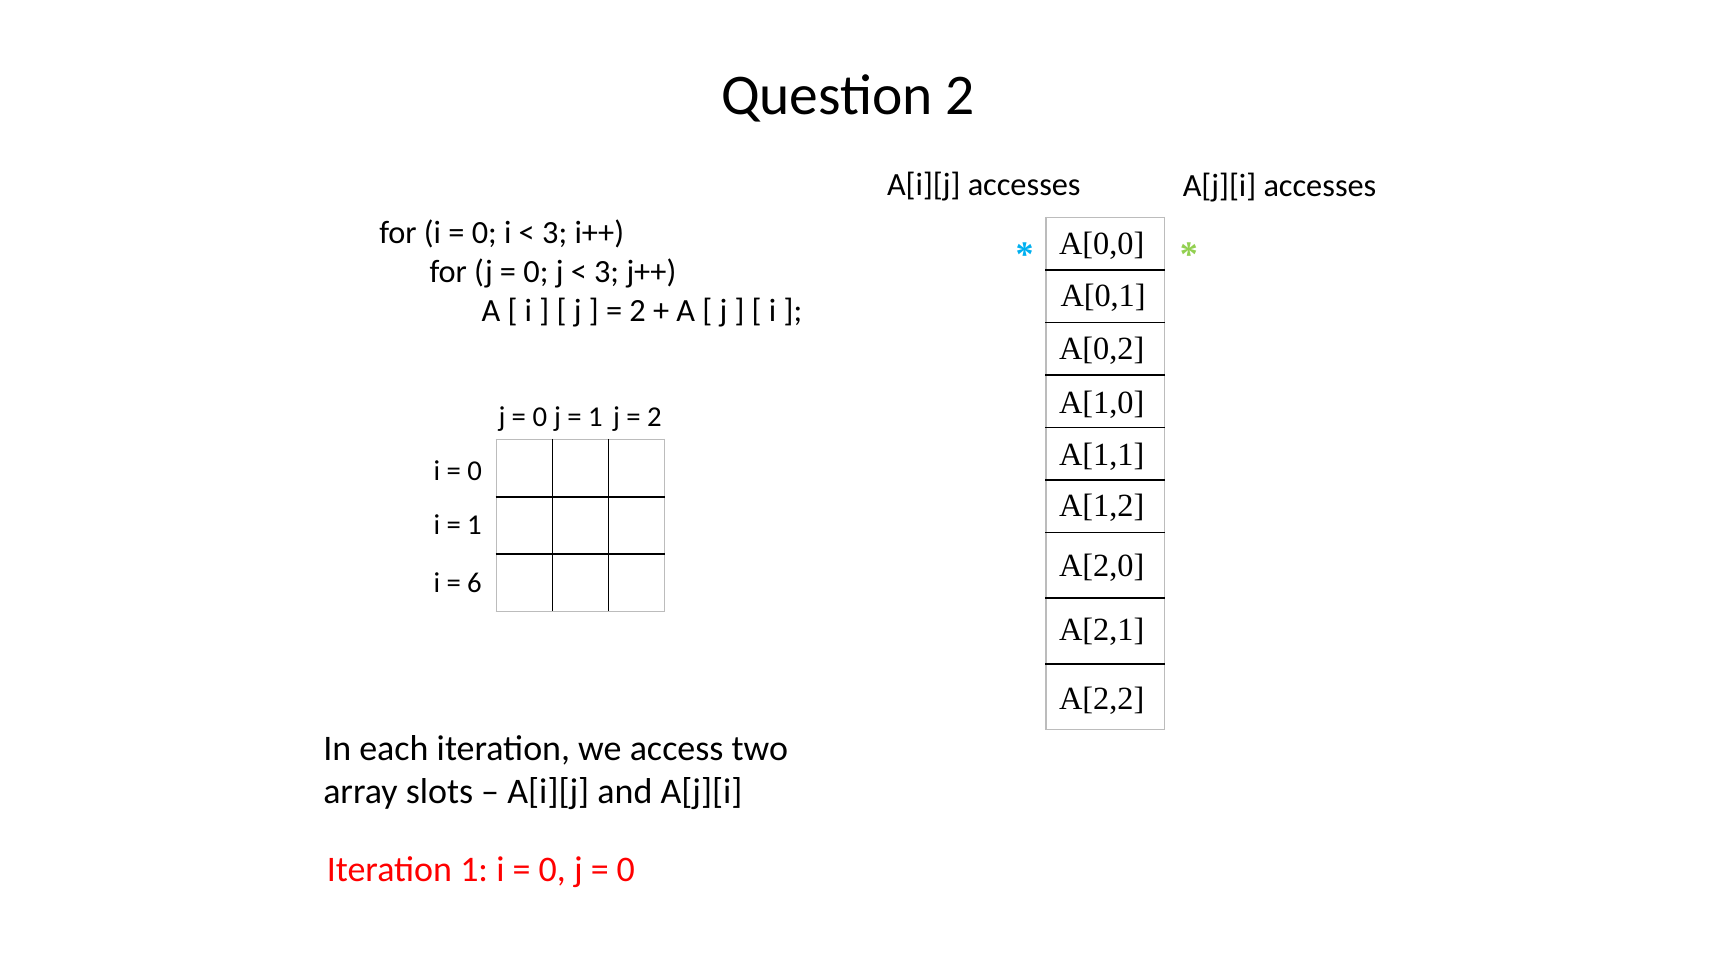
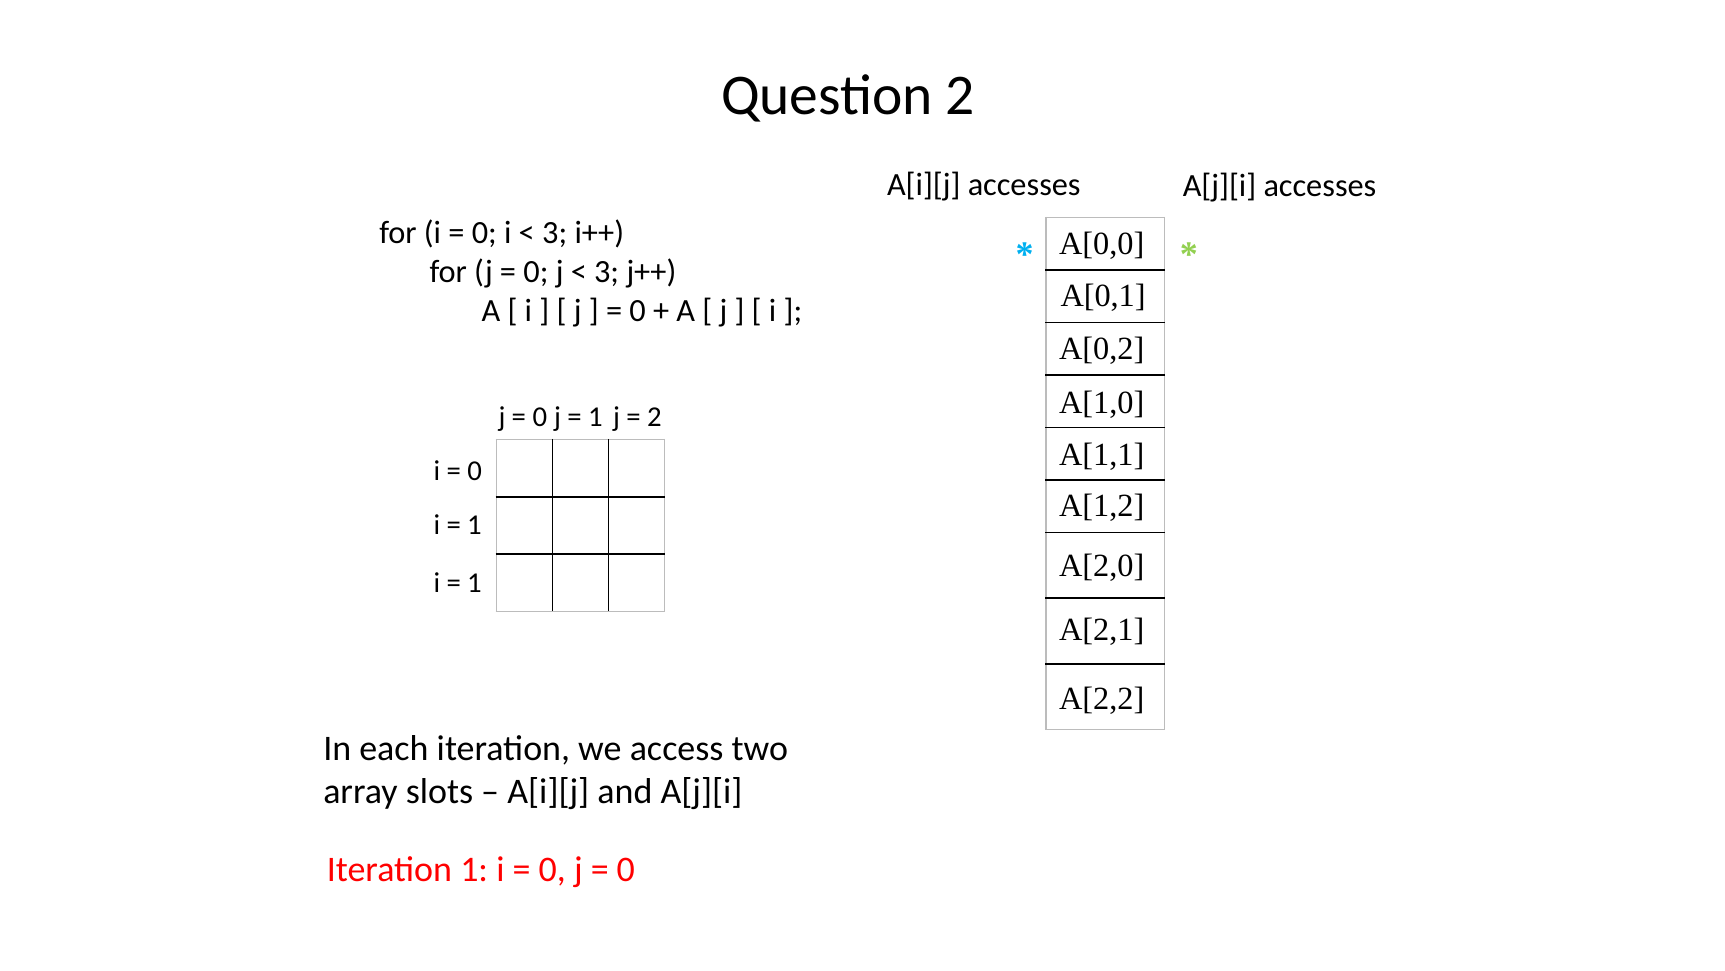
2: 2 -> 0 (638, 310)
6: 6 -> 1 (475, 582)
